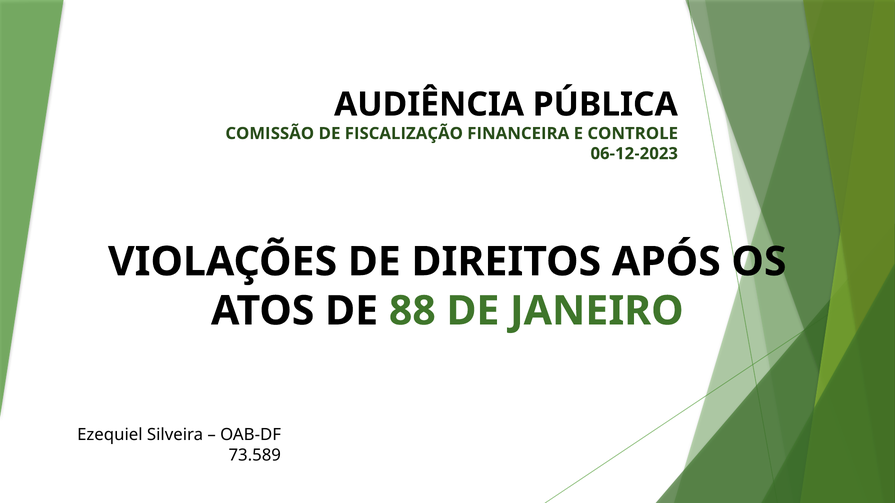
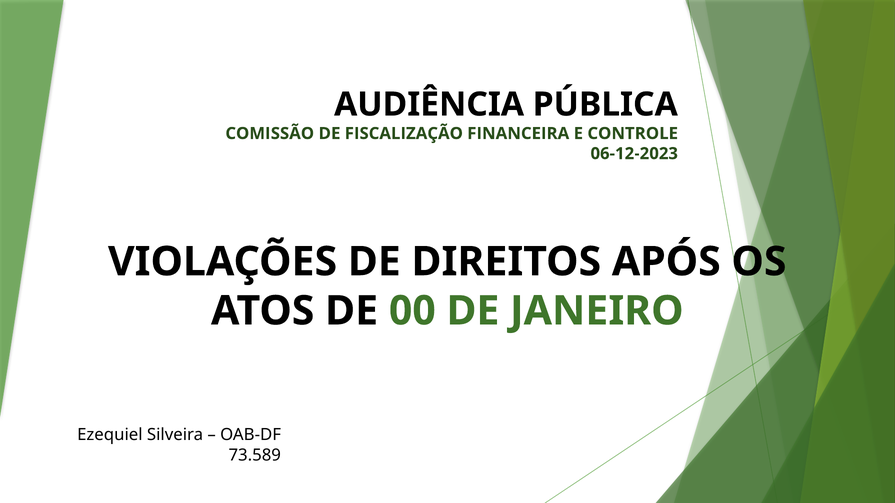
88: 88 -> 00 (412, 311)
